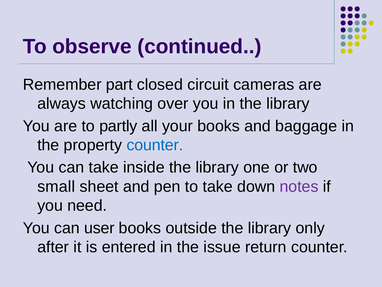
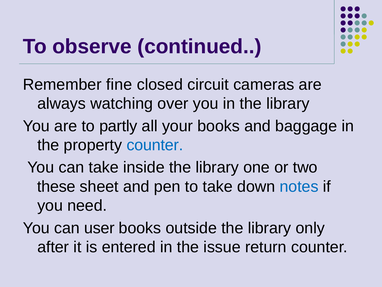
part: part -> fine (119, 84)
small: small -> these (56, 186)
notes colour: purple -> blue (299, 186)
